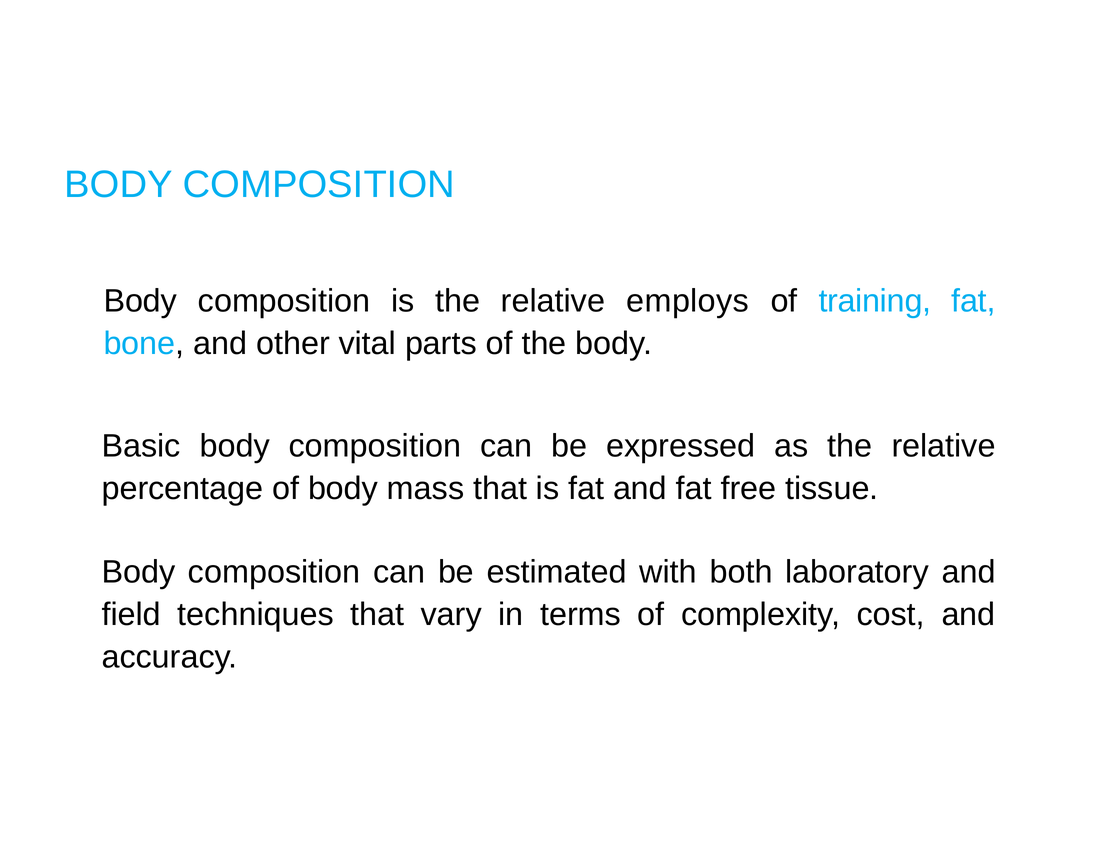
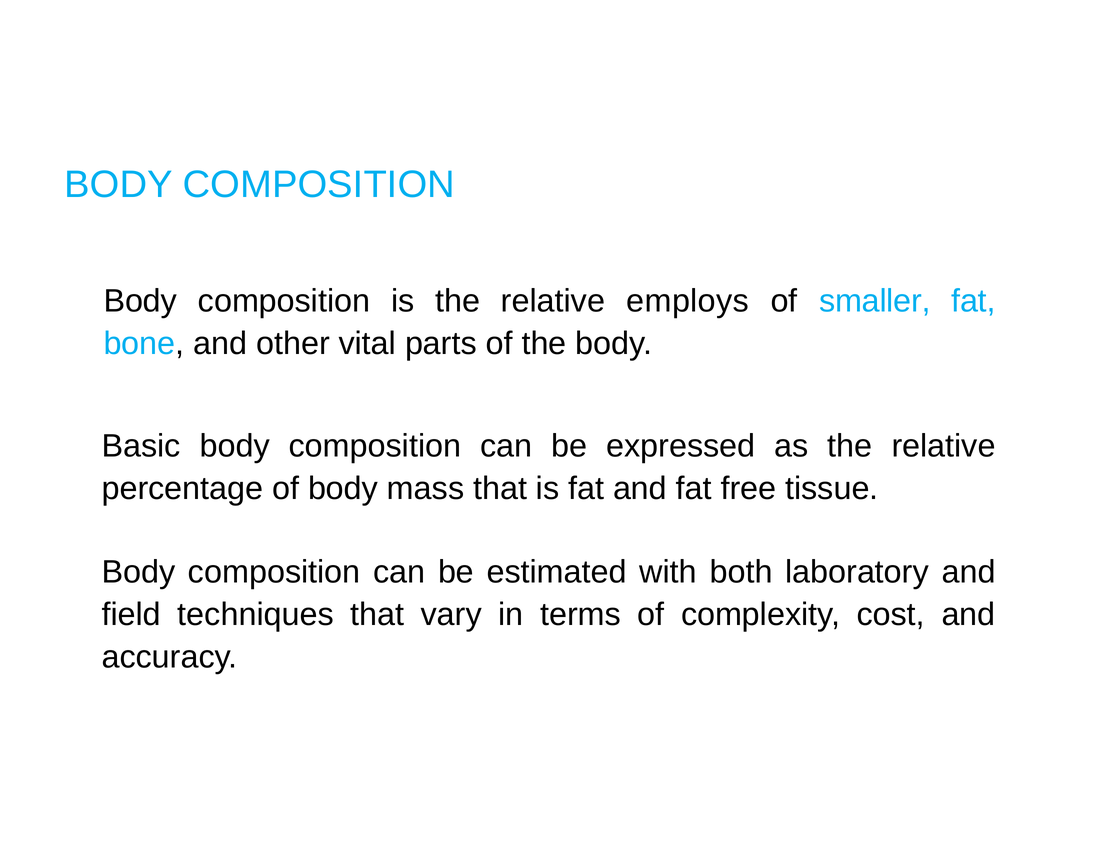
training: training -> smaller (875, 301)
